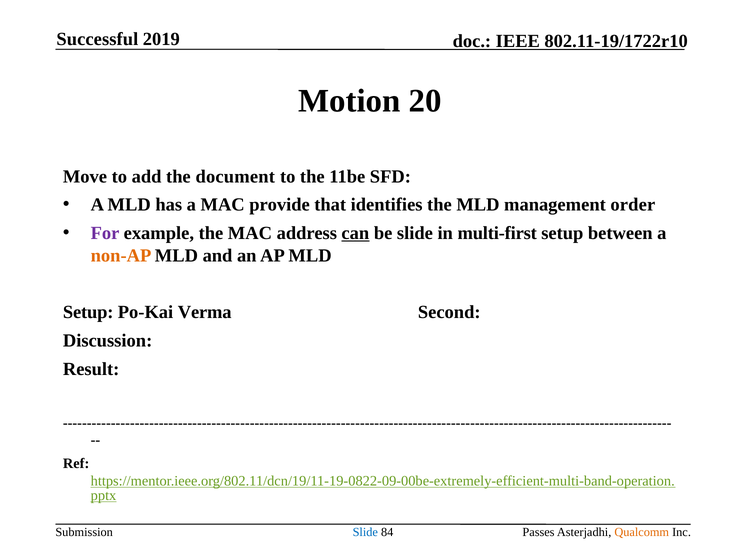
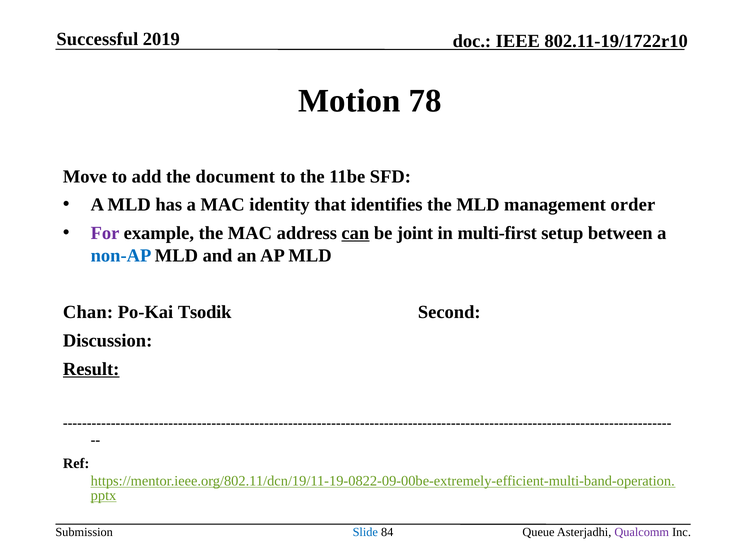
20: 20 -> 78 (425, 101)
provide: provide -> identity (280, 205)
be slide: slide -> joint (415, 233)
non-AP colour: orange -> blue (121, 255)
Setup: Setup -> Chan (88, 312)
Verma: Verma -> Tsodik (205, 312)
Result underline: none -> present (91, 369)
Passes: Passes -> Queue (539, 532)
Qualcomm colour: orange -> purple (642, 532)
